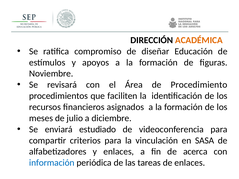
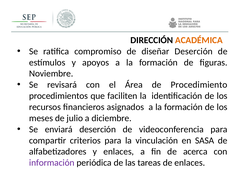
diseñar Educación: Educación -> Deserción (194, 51)
enviará estudiado: estudiado -> deserción (98, 129)
información colour: blue -> purple (52, 163)
